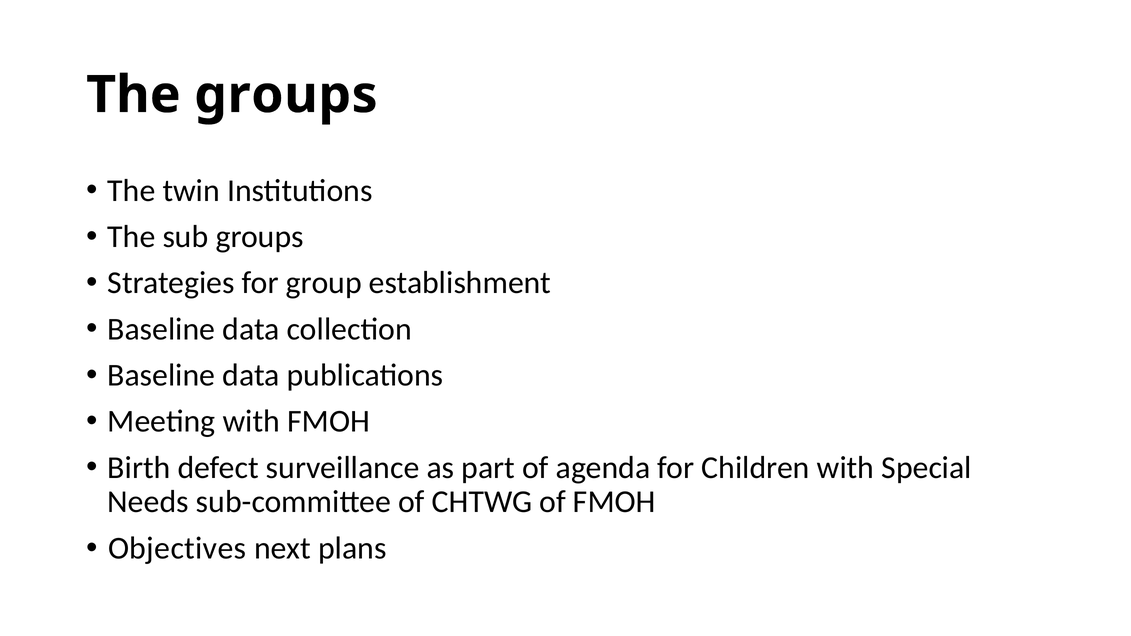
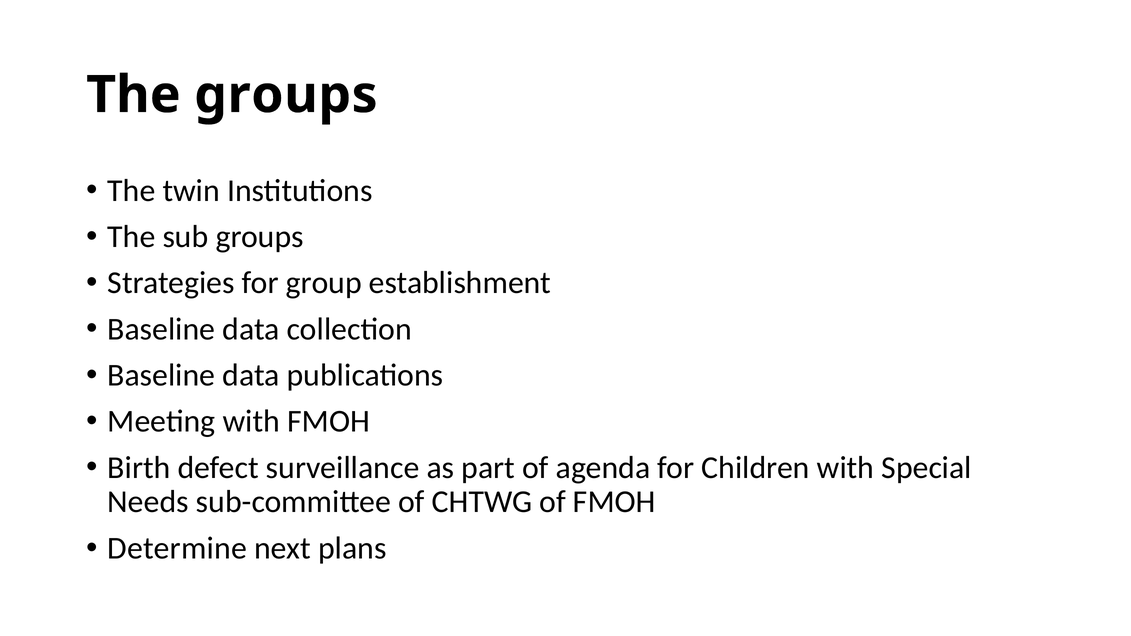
Objectives: Objectives -> Determine (177, 548)
